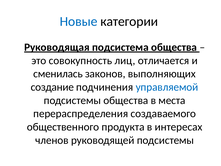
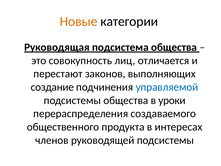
Новые colour: blue -> orange (79, 21)
сменилась: сменилась -> перестают (58, 74)
места: места -> уроки (172, 100)
